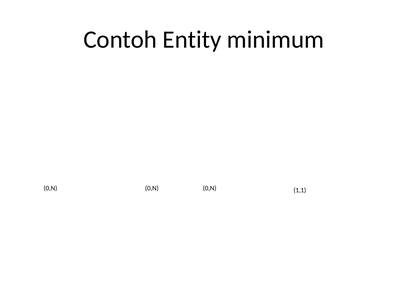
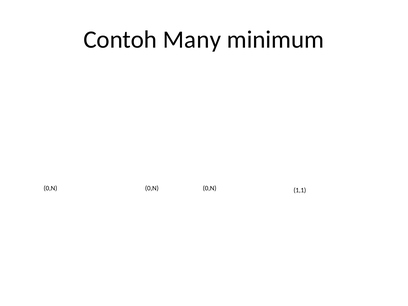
Entity: Entity -> Many (192, 39)
